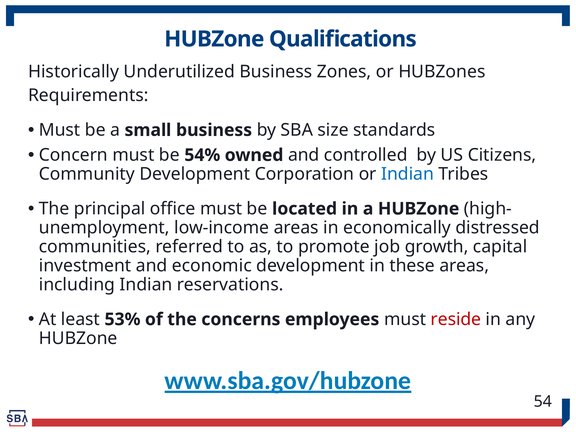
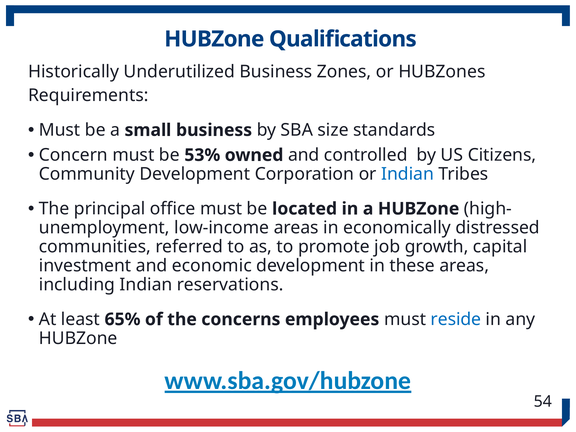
54%: 54% -> 53% (202, 155)
53%: 53% -> 65% (123, 319)
reside colour: red -> blue (456, 319)
